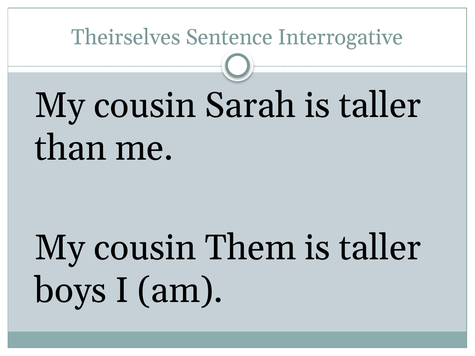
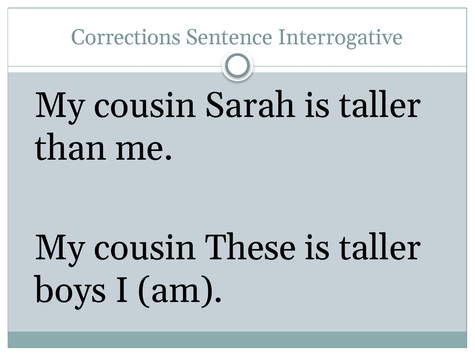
Theirselves: Theirselves -> Corrections (126, 37)
Them: Them -> These (251, 248)
